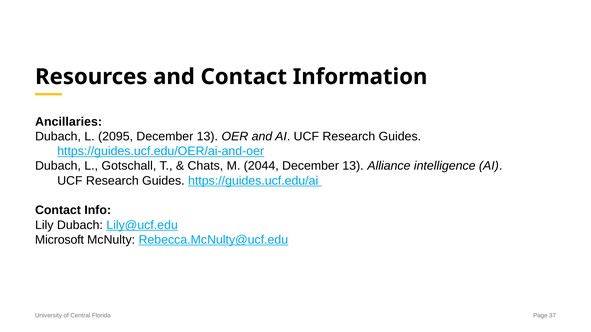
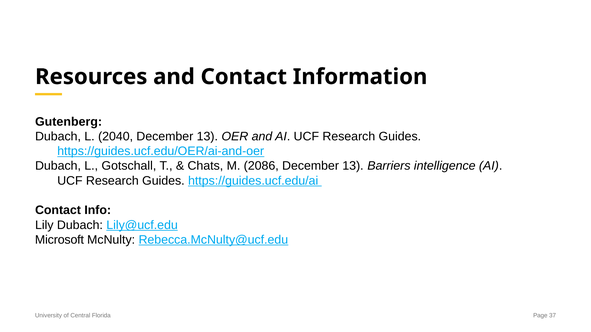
Ancillaries: Ancillaries -> Gutenberg (69, 122)
2095: 2095 -> 2040 (116, 137)
2044: 2044 -> 2086 (261, 166)
Alliance: Alliance -> Barriers (389, 166)
